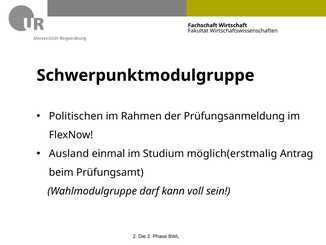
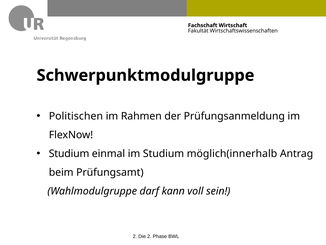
Ausland: Ausland -> Studium (69, 153)
möglich(erstmalig: möglich(erstmalig -> möglich(innerhalb (232, 153)
